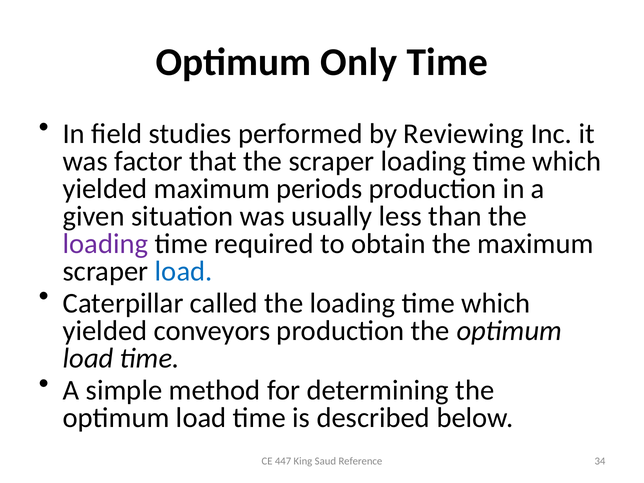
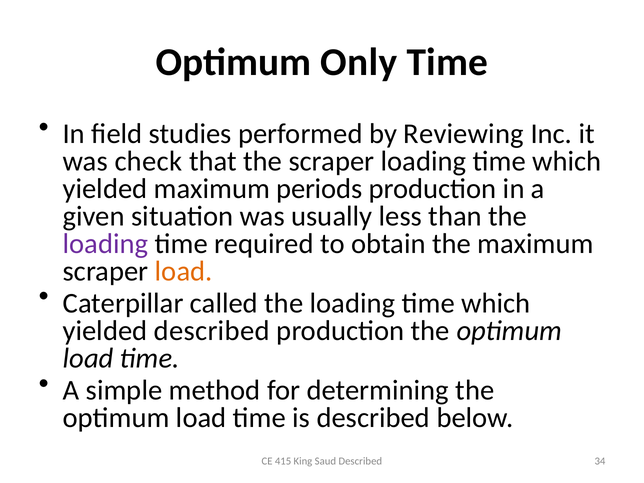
factor: factor -> check (148, 161)
load colour: blue -> orange (184, 271)
yielded conveyors: conveyors -> described (212, 331)
447: 447 -> 415 (283, 461)
Saud Reference: Reference -> Described (360, 461)
